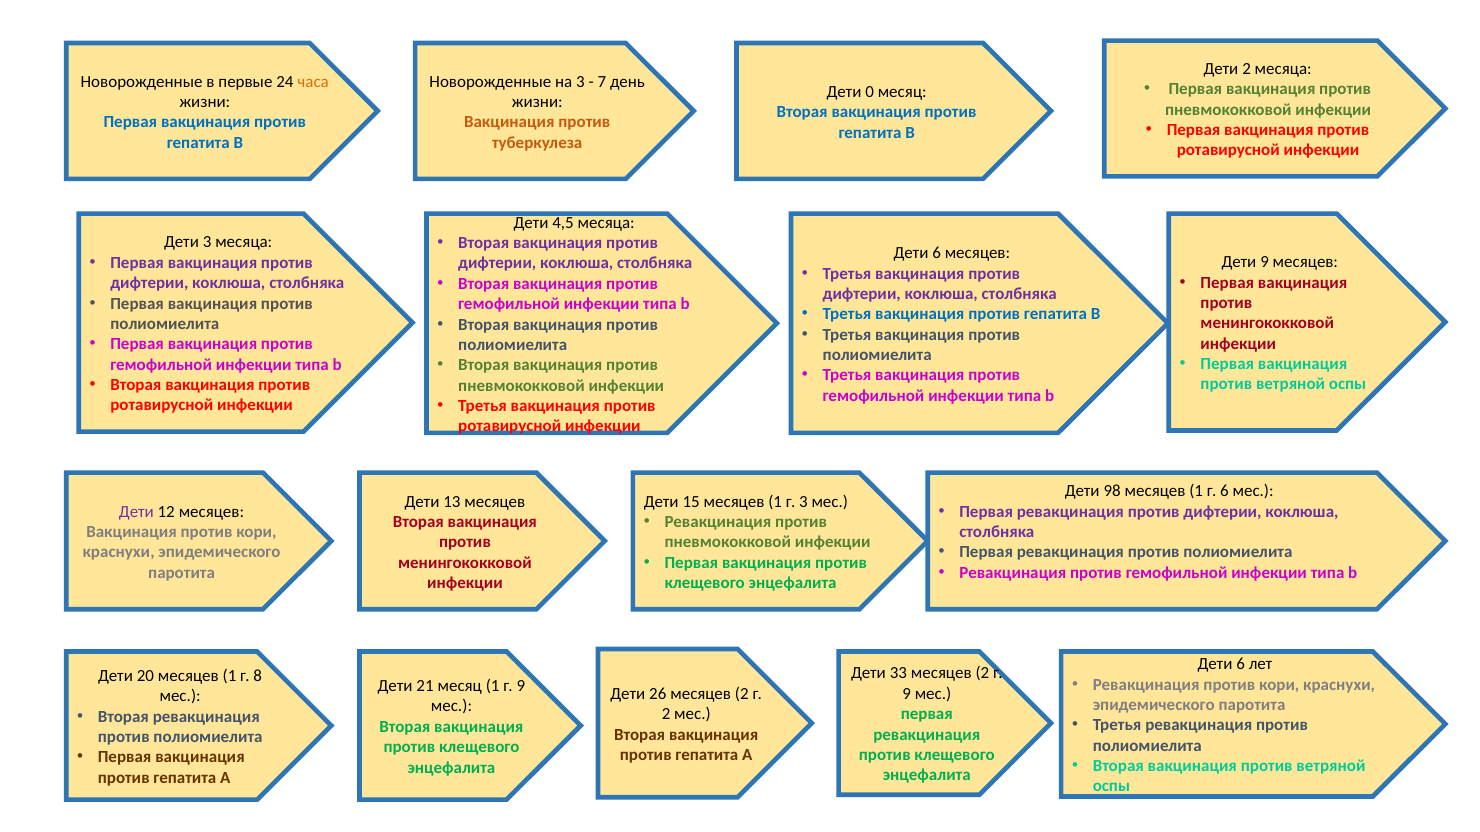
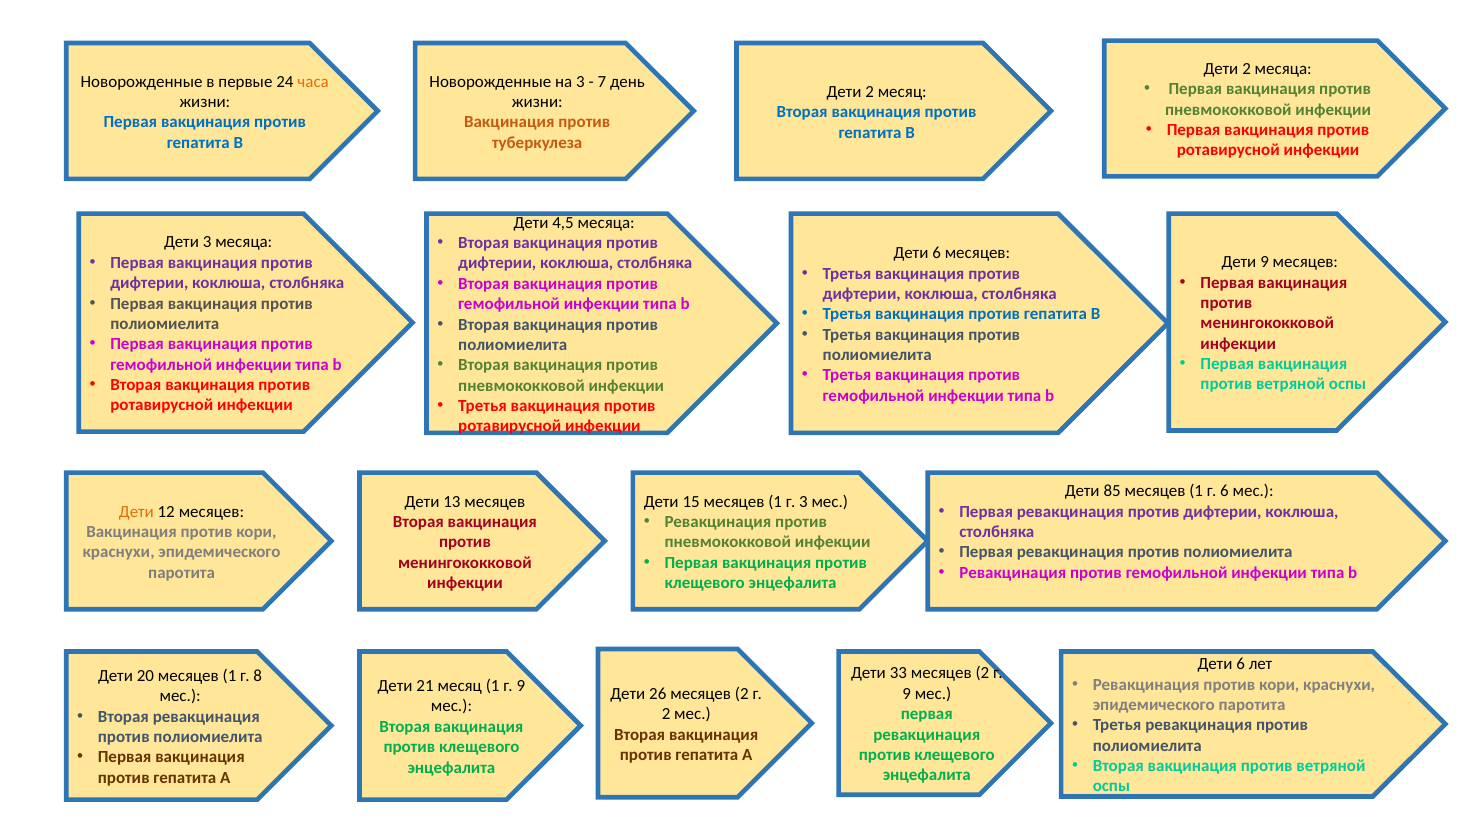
0: 0 -> 2 (870, 92)
98: 98 -> 85 (1112, 492)
Дети colour: purple -> orange (136, 512)
